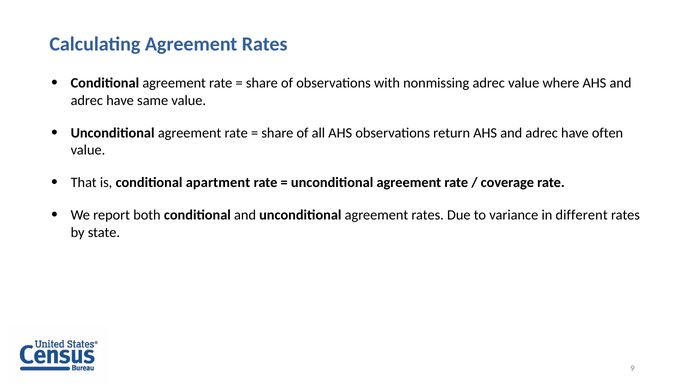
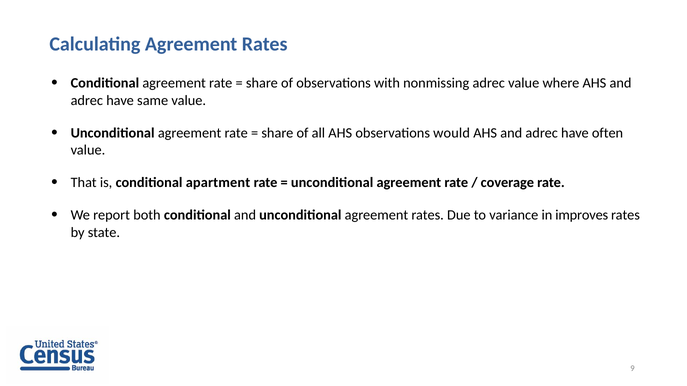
return: return -> would (452, 133)
different: different -> improves (582, 216)
